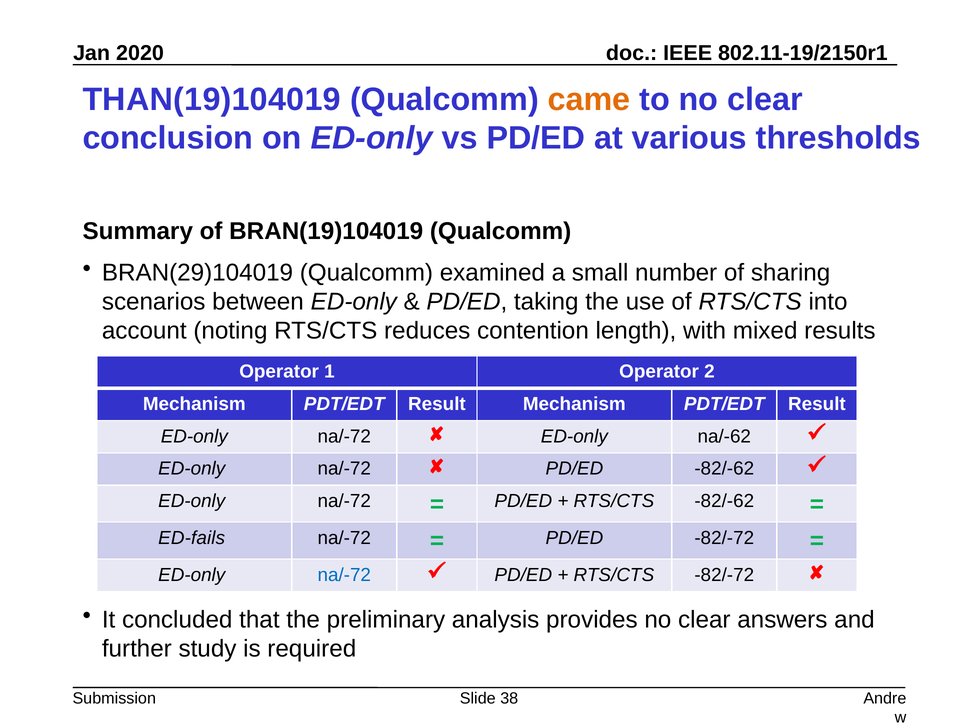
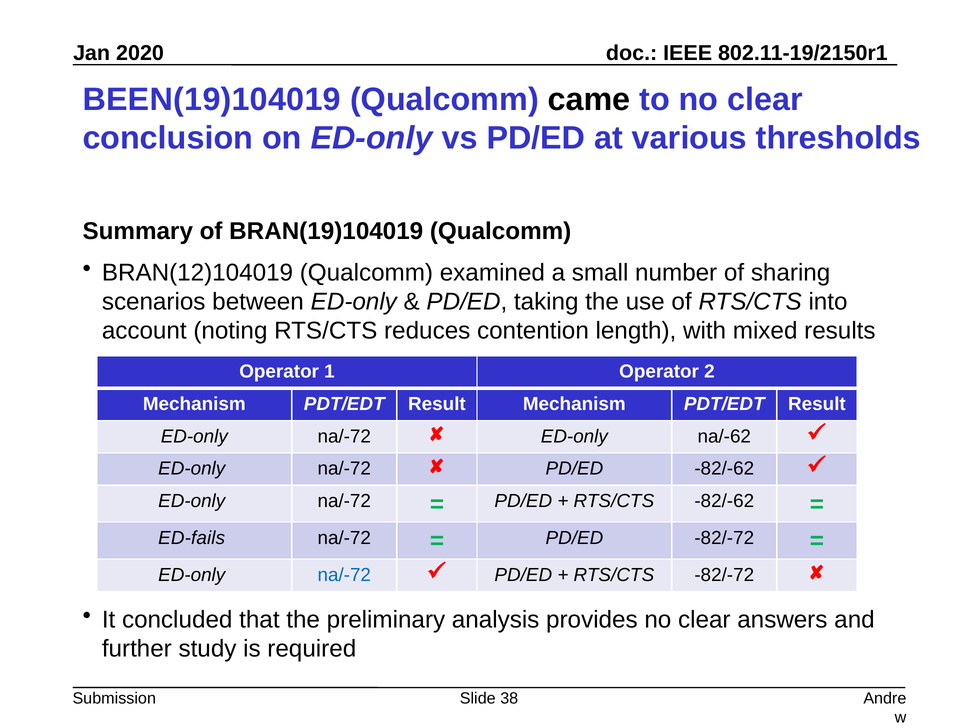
THAN(19)104019: THAN(19)104019 -> BEEN(19)104019 (212, 99)
came colour: orange -> black (589, 99)
BRAN(29)104019: BRAN(29)104019 -> BRAN(12)104019 (197, 273)
